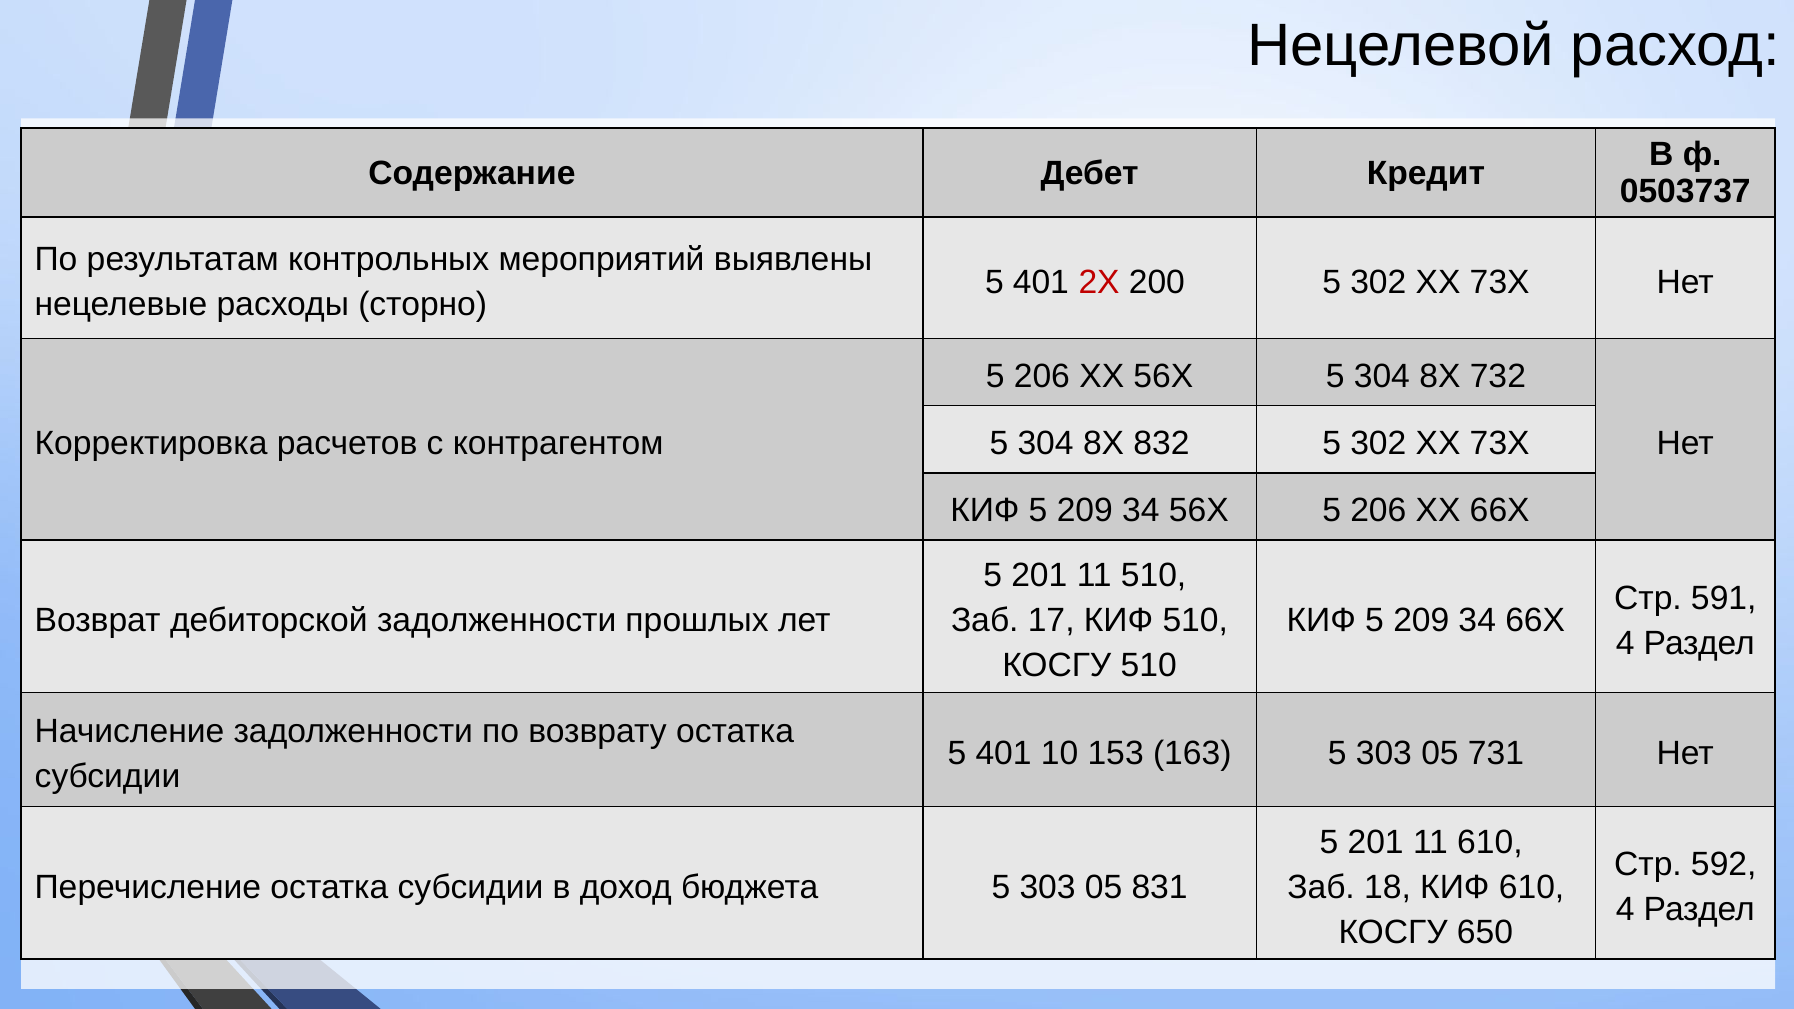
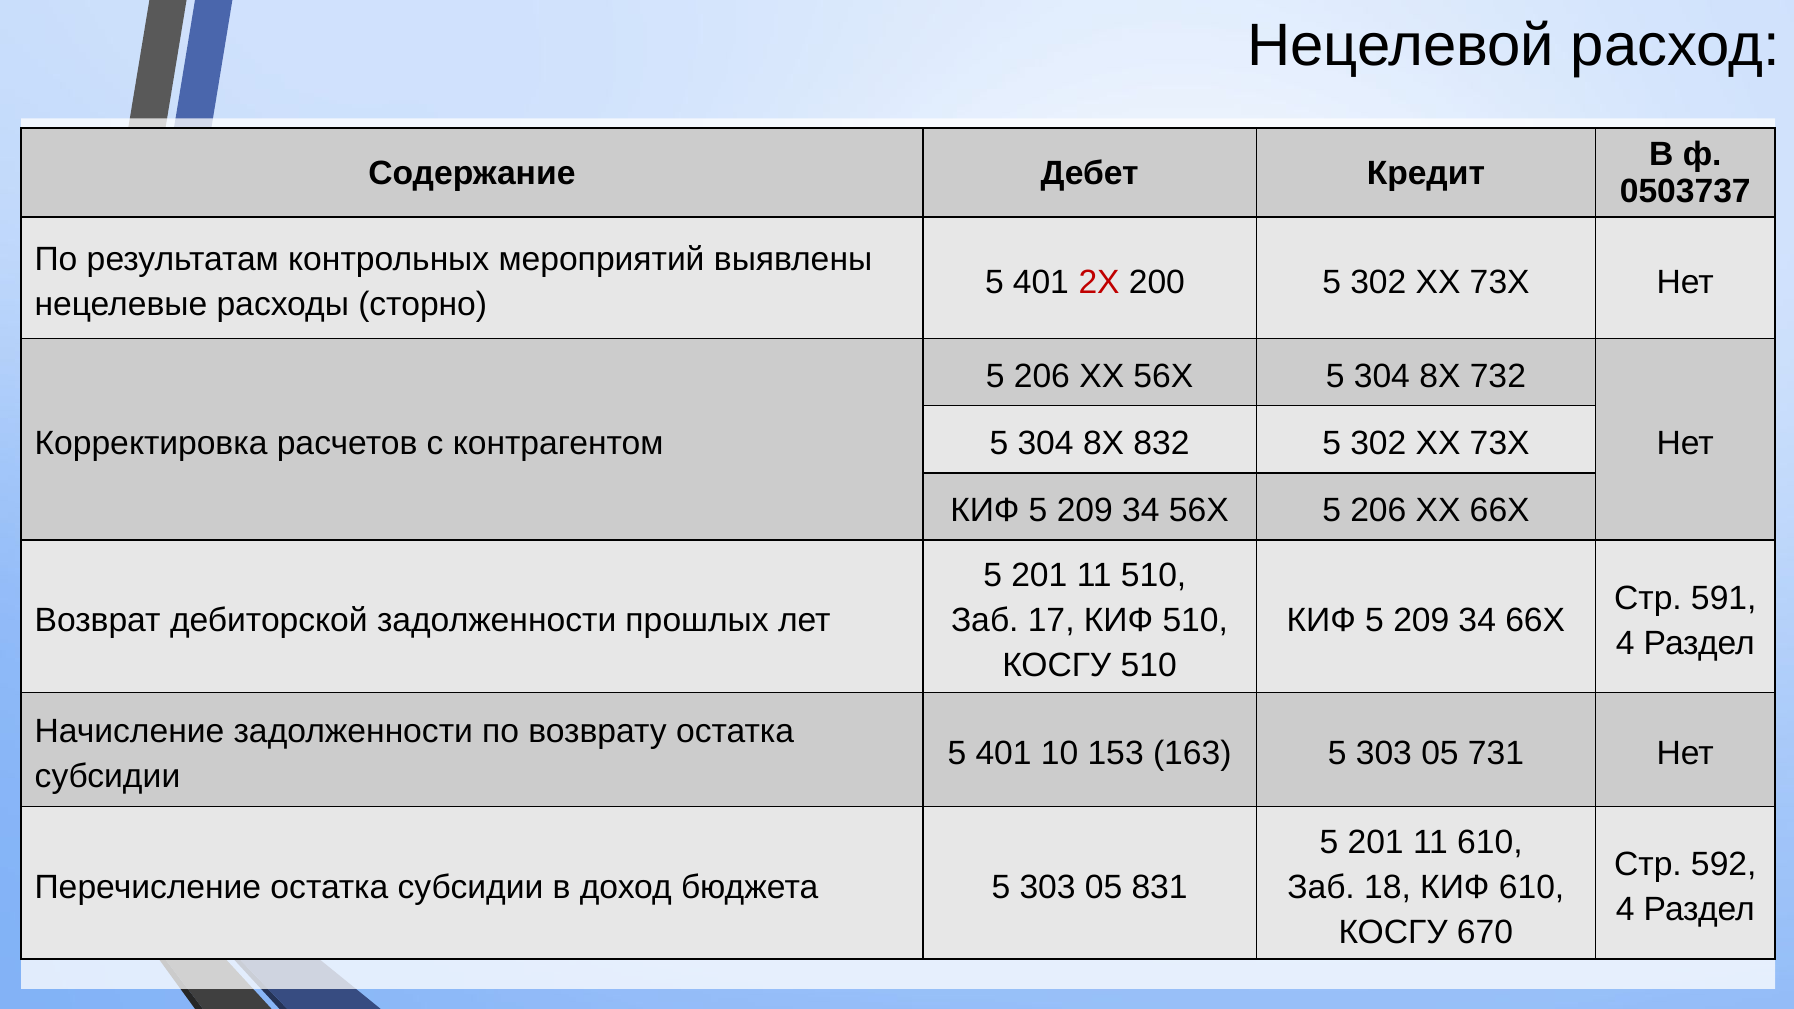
650: 650 -> 670 (1485, 932)
